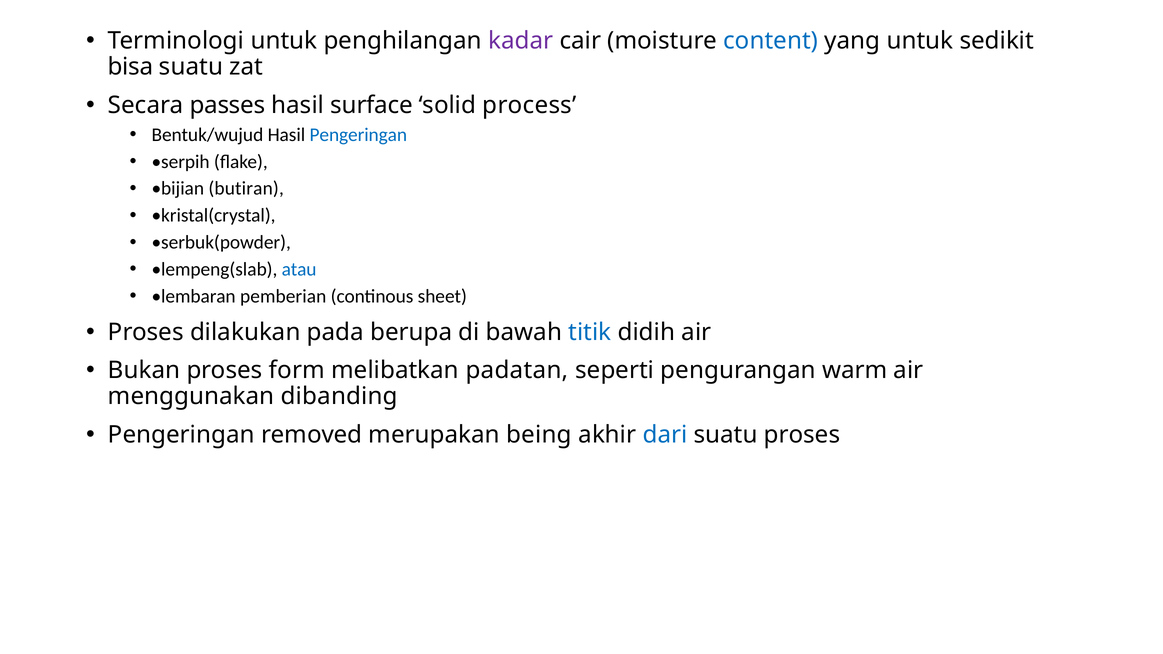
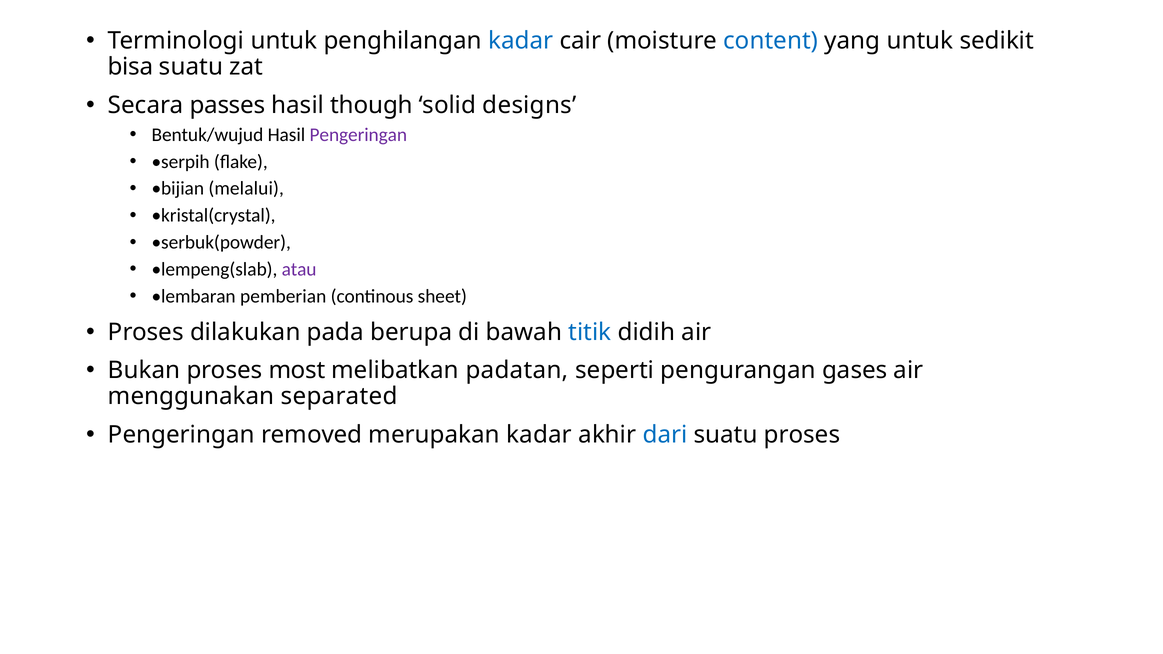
kadar colour: purple -> blue (521, 41)
surface: surface -> though (372, 105)
process: process -> designs (529, 105)
Pengeringan colour: blue -> purple (358, 135)
butiran: butiran -> melalui (246, 189)
atau colour: blue -> purple (299, 269)
form: form -> most (297, 370)
warm: warm -> gases (855, 370)
dibanding: dibanding -> separated (339, 397)
merupakan being: being -> kadar (539, 435)
